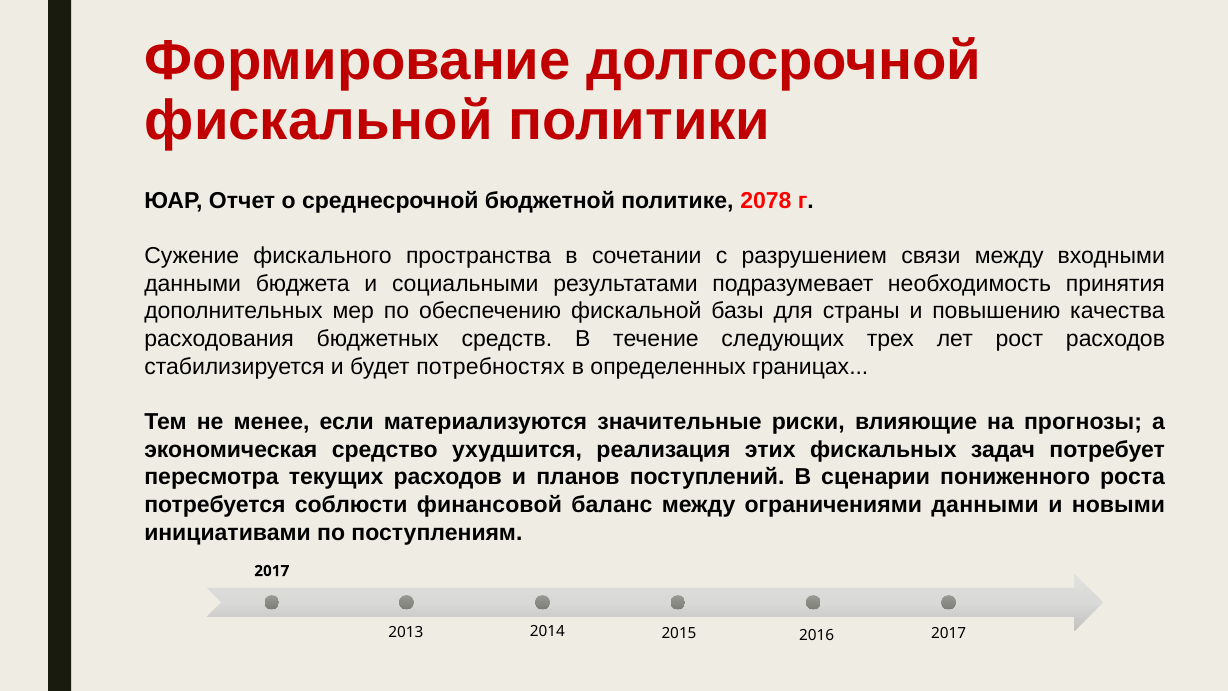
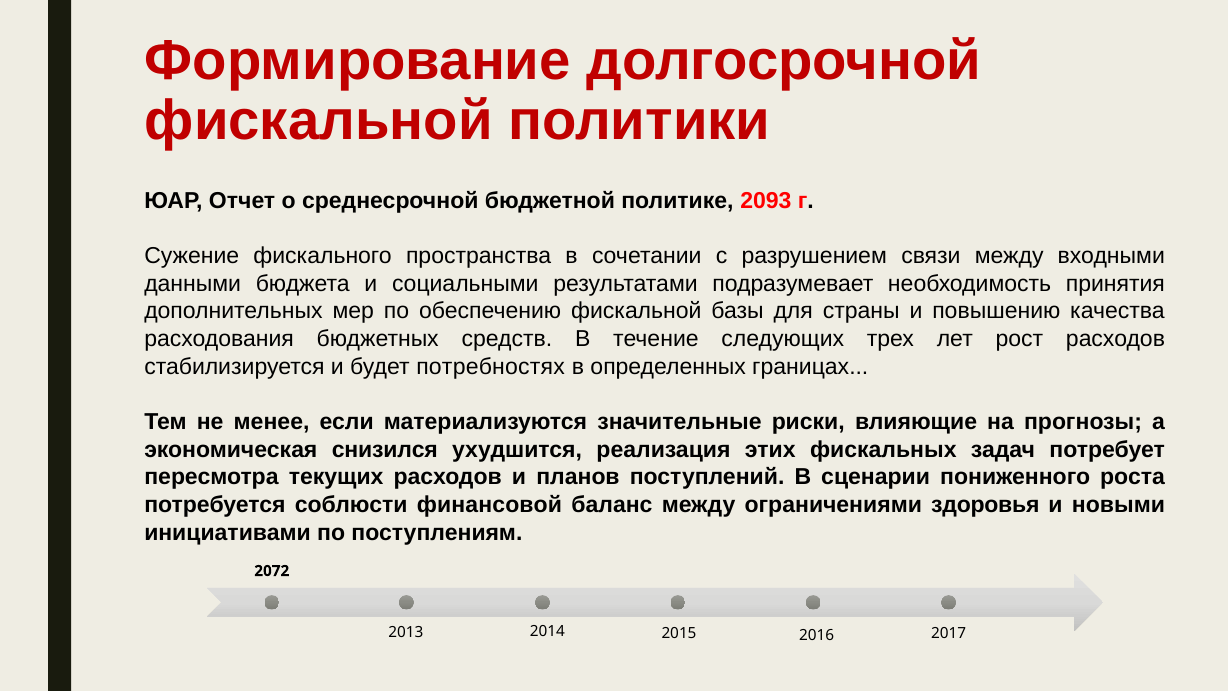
2078: 2078 -> 2093 (766, 201)
средство: средство -> снизился (385, 449)
ограничениями данными: данными -> здоровья (985, 505)
2017: 2017 -> 2072 (272, 571)
